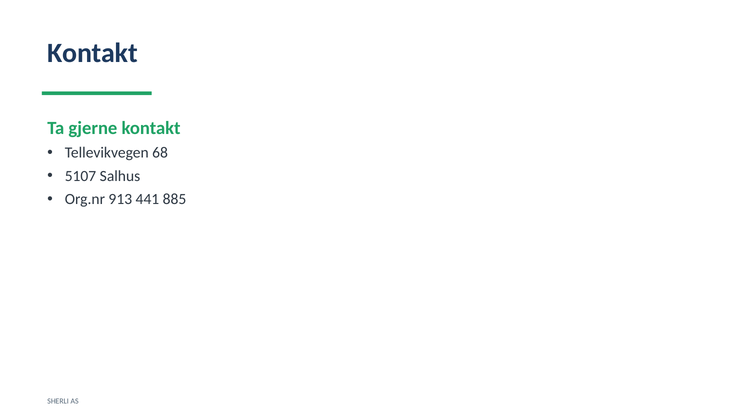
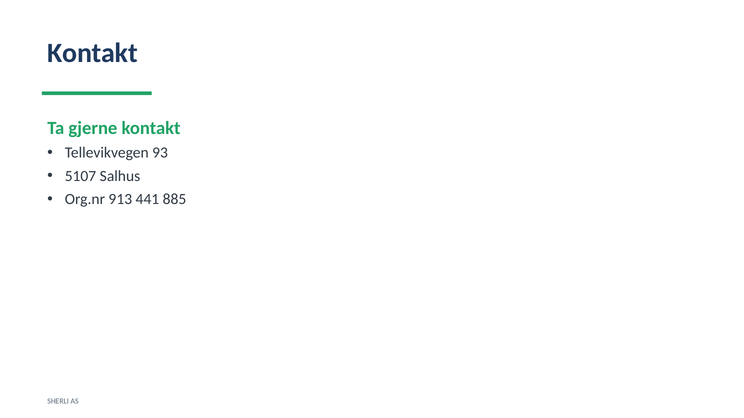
68: 68 -> 93 (160, 153)
